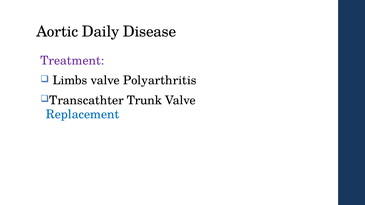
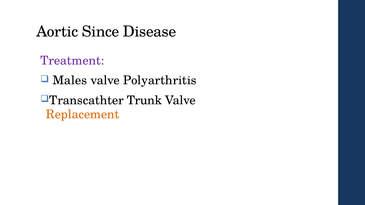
Daily: Daily -> Since (101, 32)
Limbs: Limbs -> Males (70, 81)
Replacement colour: blue -> orange (83, 114)
